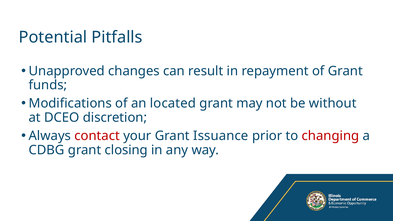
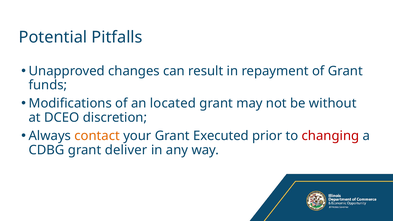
contact colour: red -> orange (97, 136)
Issuance: Issuance -> Executed (221, 136)
closing: closing -> deliver (126, 150)
